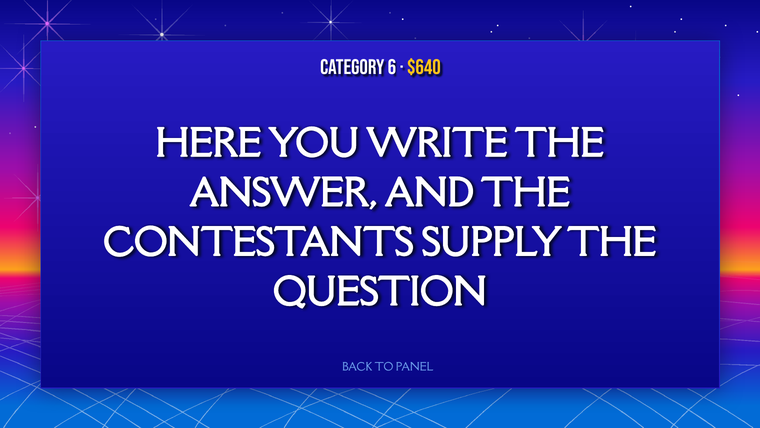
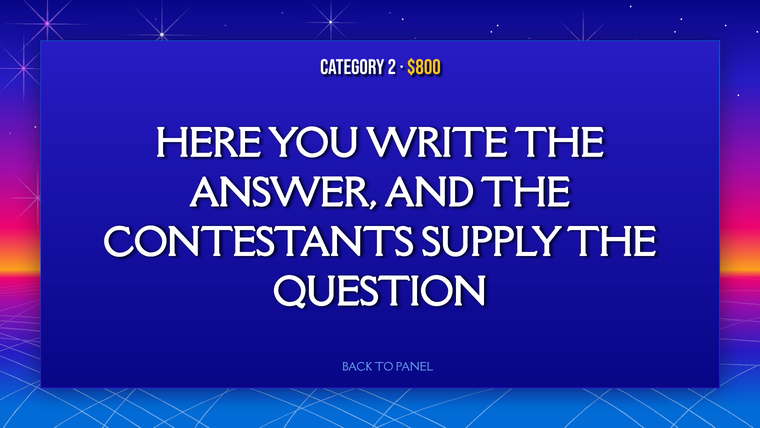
6: 6 -> 2 (392, 67)
$640: $640 -> $800 (424, 67)
